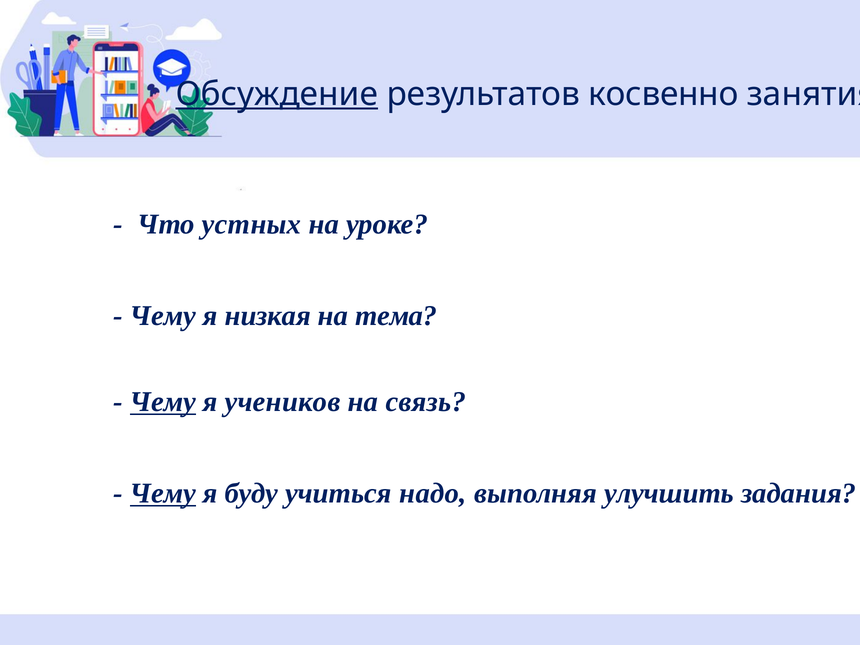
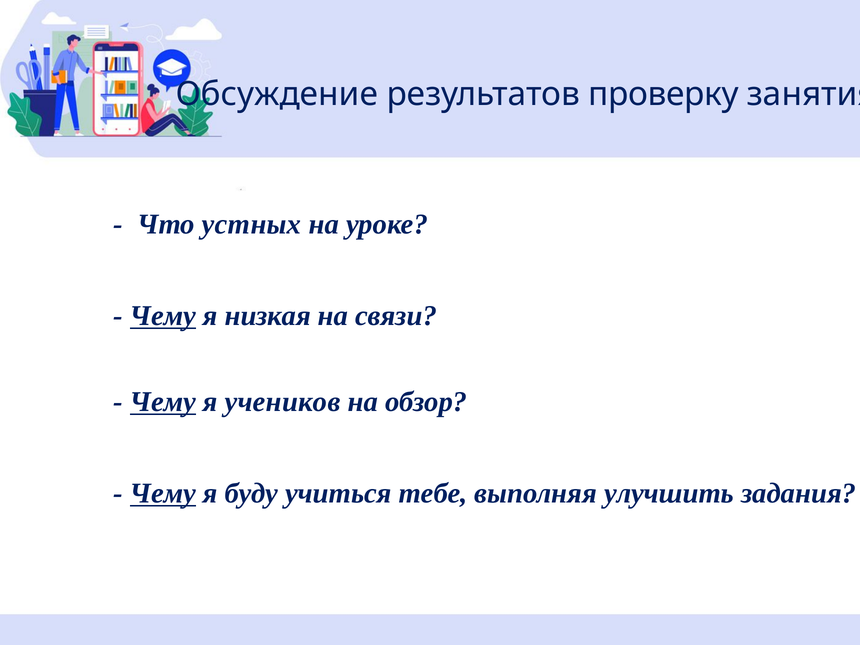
Обсуждение underline: present -> none (277, 94)
косвенно: косвенно -> проверку (663, 94)
Чему underline: none -> present (163, 316)
тема: тема -> связи (396, 316)
связь: связь -> обзор (426, 402)
надо: надо -> тебе (433, 494)
